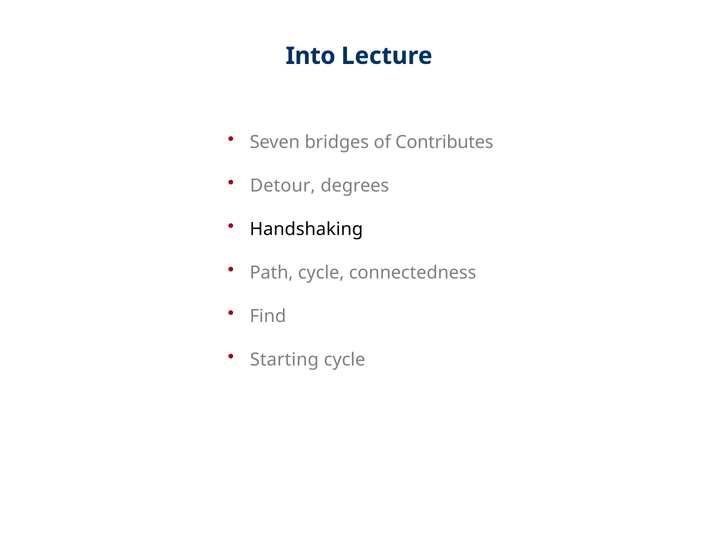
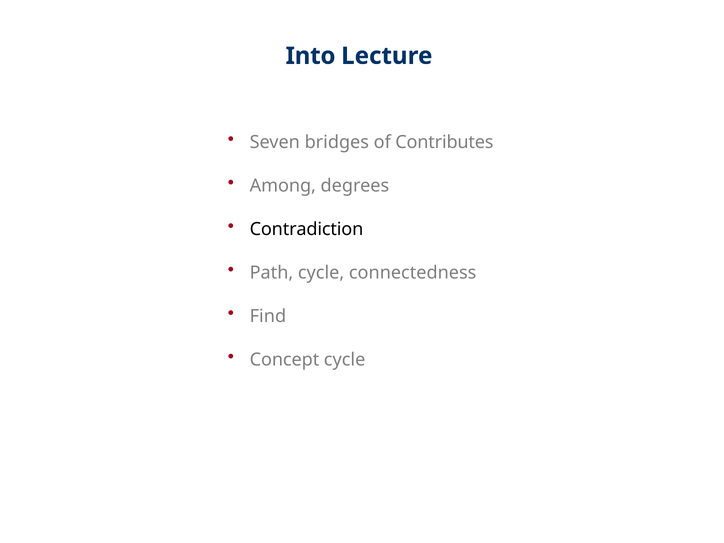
Detour: Detour -> Among (283, 186)
Handshaking: Handshaking -> Contradiction (307, 229)
Starting: Starting -> Concept (284, 360)
